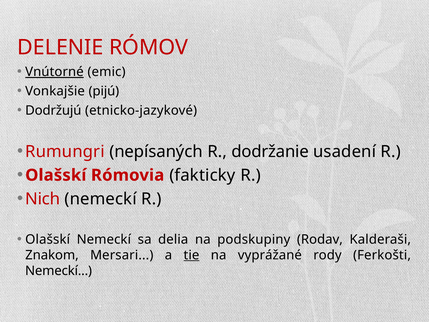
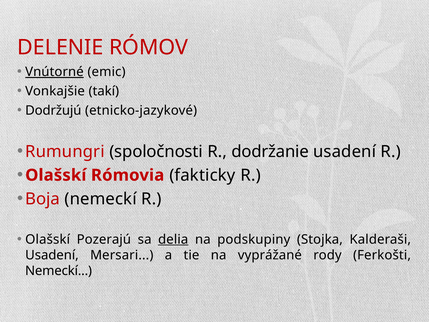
pijú: pijú -> takí (104, 91)
nepísaných: nepísaných -> spoločnosti (156, 151)
Nich: Nich -> Boja (43, 199)
Olašskí Nemeckí: Nemeckí -> Pozerajú (104, 239)
delia underline: none -> present (173, 239)
Rodav: Rodav -> Stojka (320, 239)
Znakom: Znakom -> Usadení (52, 255)
tie underline: present -> none (191, 255)
